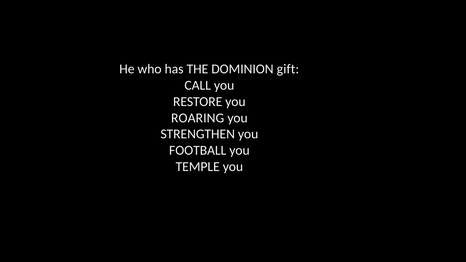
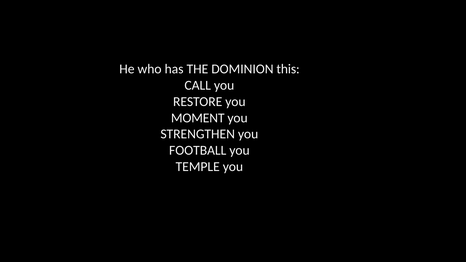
gift: gift -> this (288, 69)
ROARING: ROARING -> MOMENT (198, 118)
